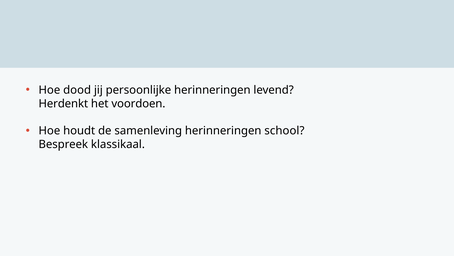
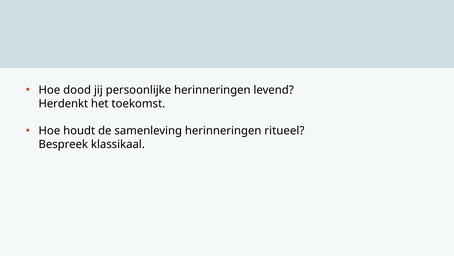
voordoen: voordoen -> toekomst (138, 103)
school: school -> ritueel (284, 131)
